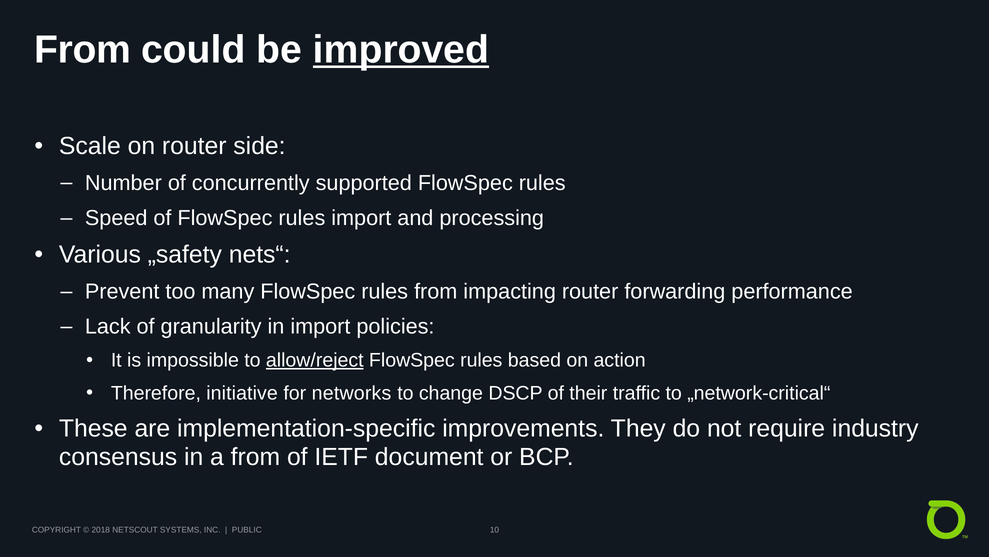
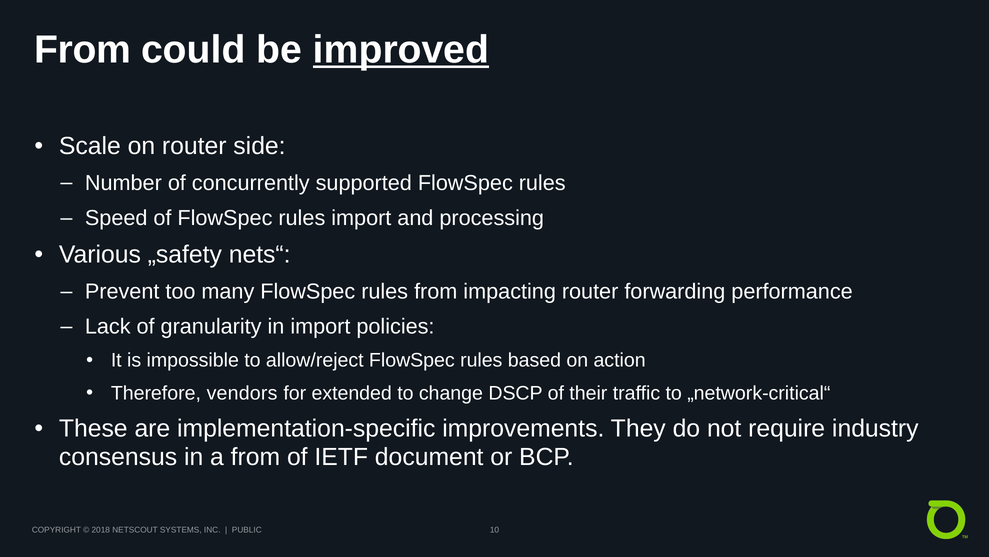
allow/reject underline: present -> none (315, 360)
initiative: initiative -> vendors (242, 393)
networks: networks -> extended (352, 393)
